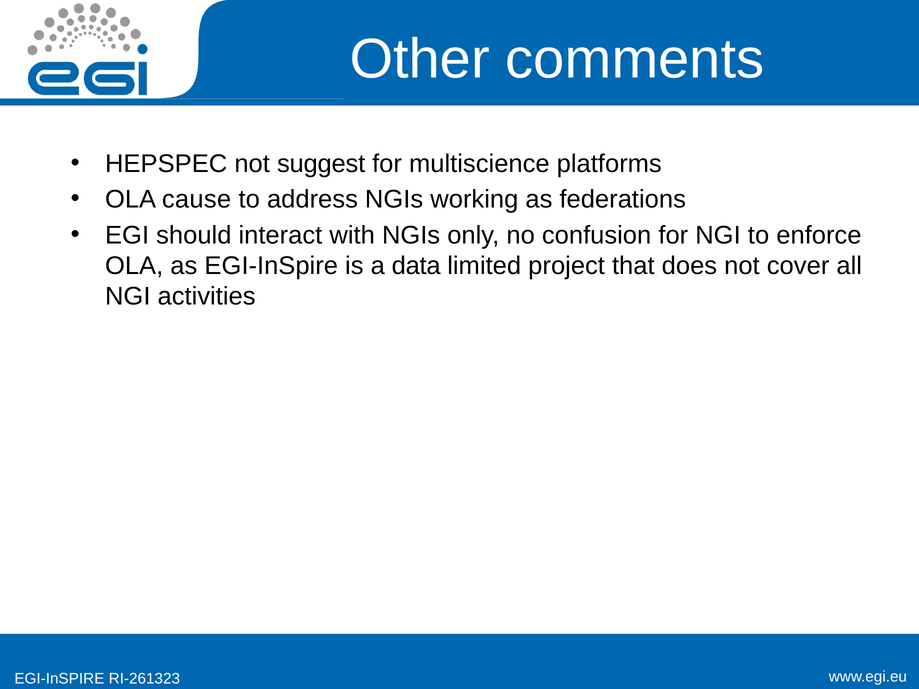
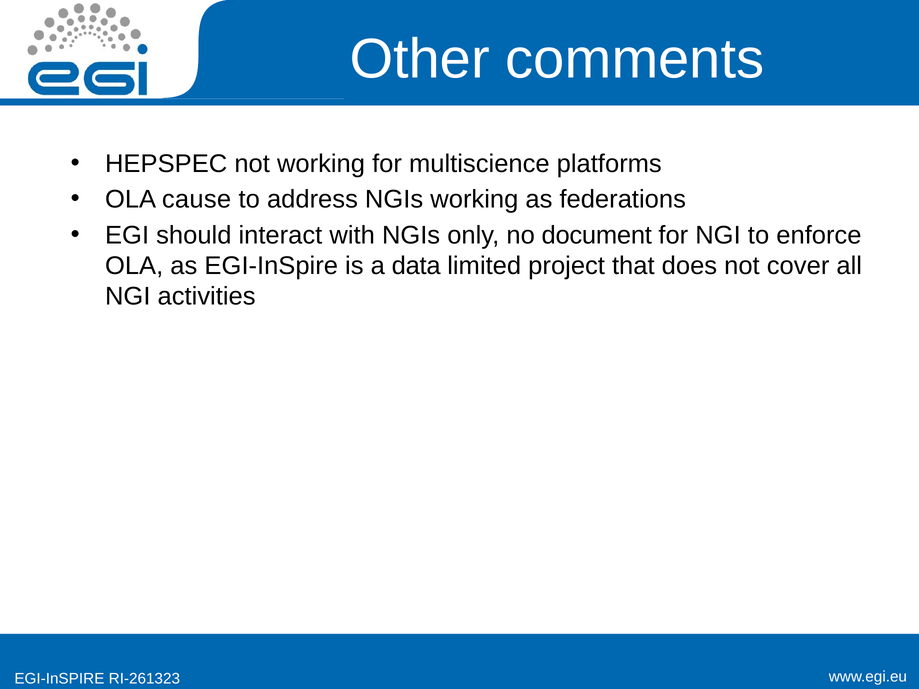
not suggest: suggest -> working (321, 164)
confusion: confusion -> document (597, 235)
